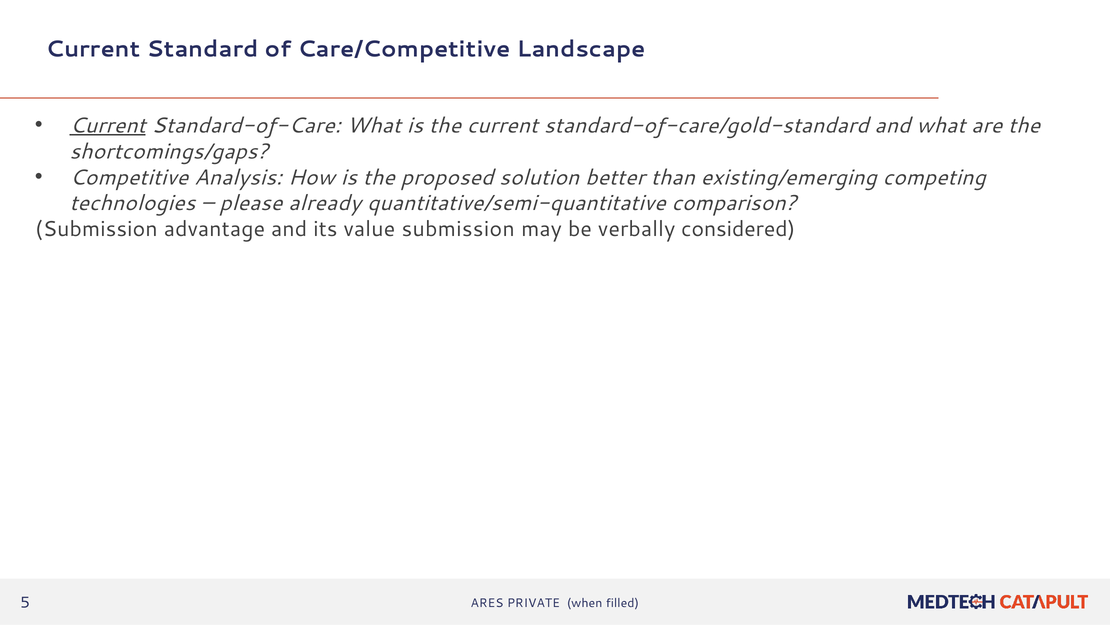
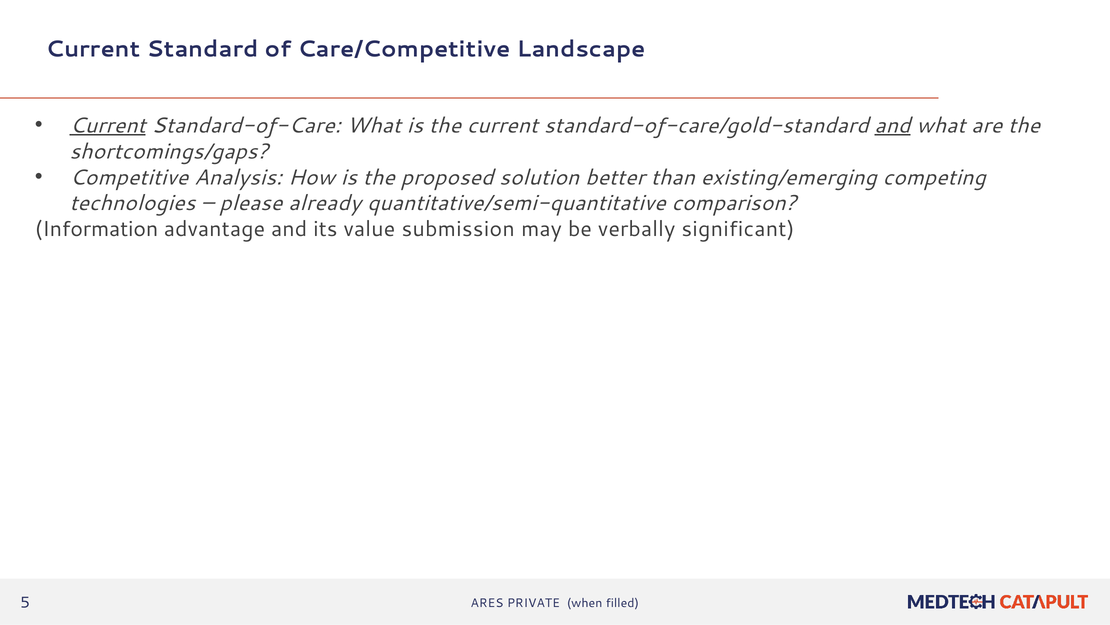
and underline: none -> present (892, 125)
Submission: Submission -> Information (96, 229)
considered: considered -> significant (738, 229)
